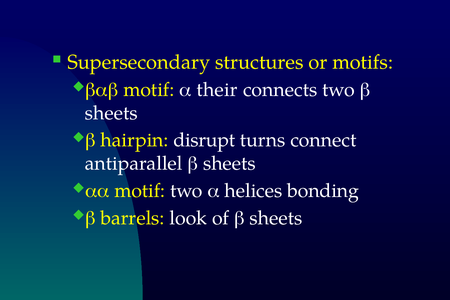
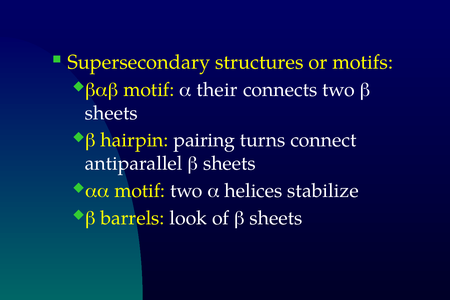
disrupt: disrupt -> pairing (204, 140)
bonding: bonding -> stabilize (323, 191)
